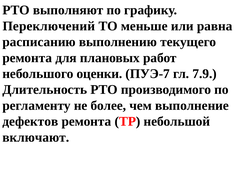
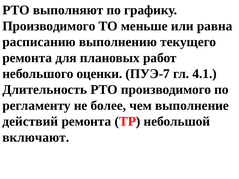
Переключений: Переключений -> Производимого (49, 26)
7.9: 7.9 -> 4.1 (205, 74)
дефектов: дефектов -> действий (30, 122)
